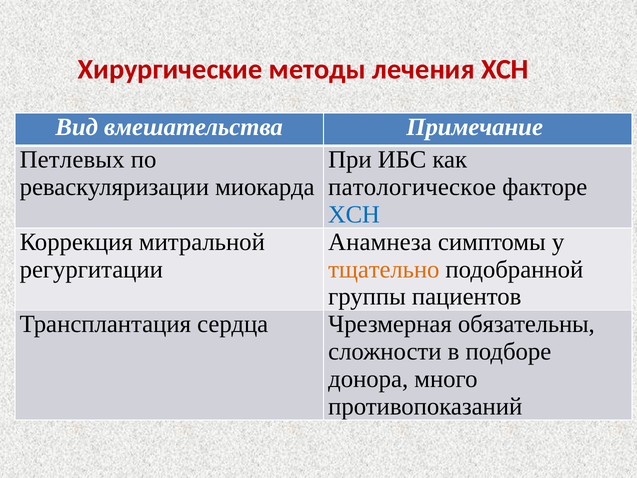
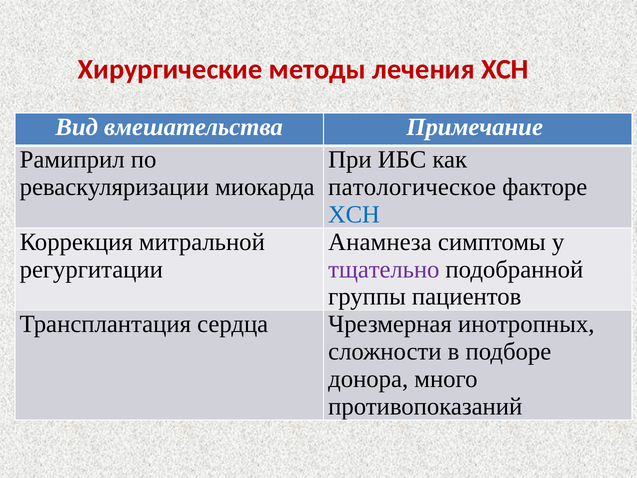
Петлевых: Петлевых -> Рамиприл (72, 160)
тщательно colour: orange -> purple (384, 269)
обязательны: обязательны -> инотропных (526, 324)
